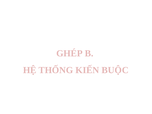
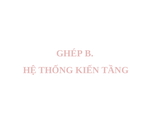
BUỘC: BUỘC -> TẦNG (115, 70)
